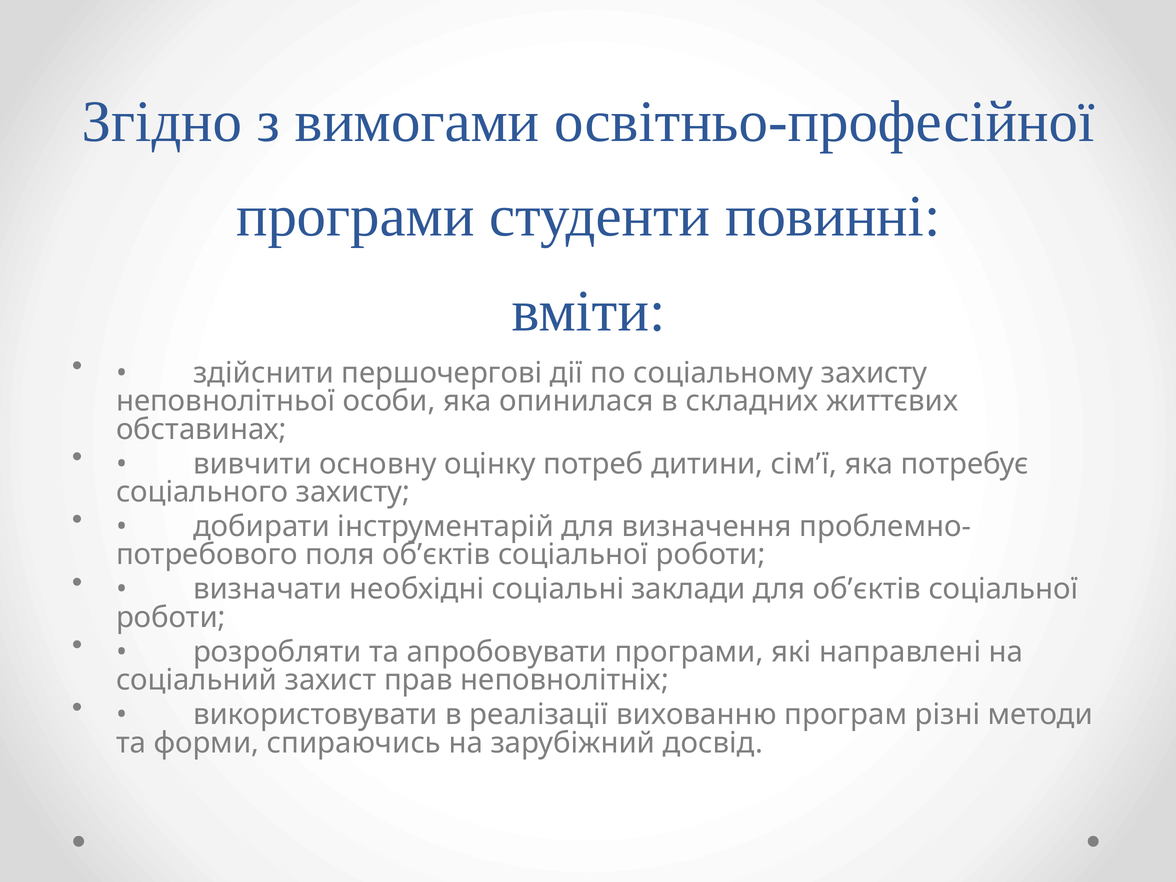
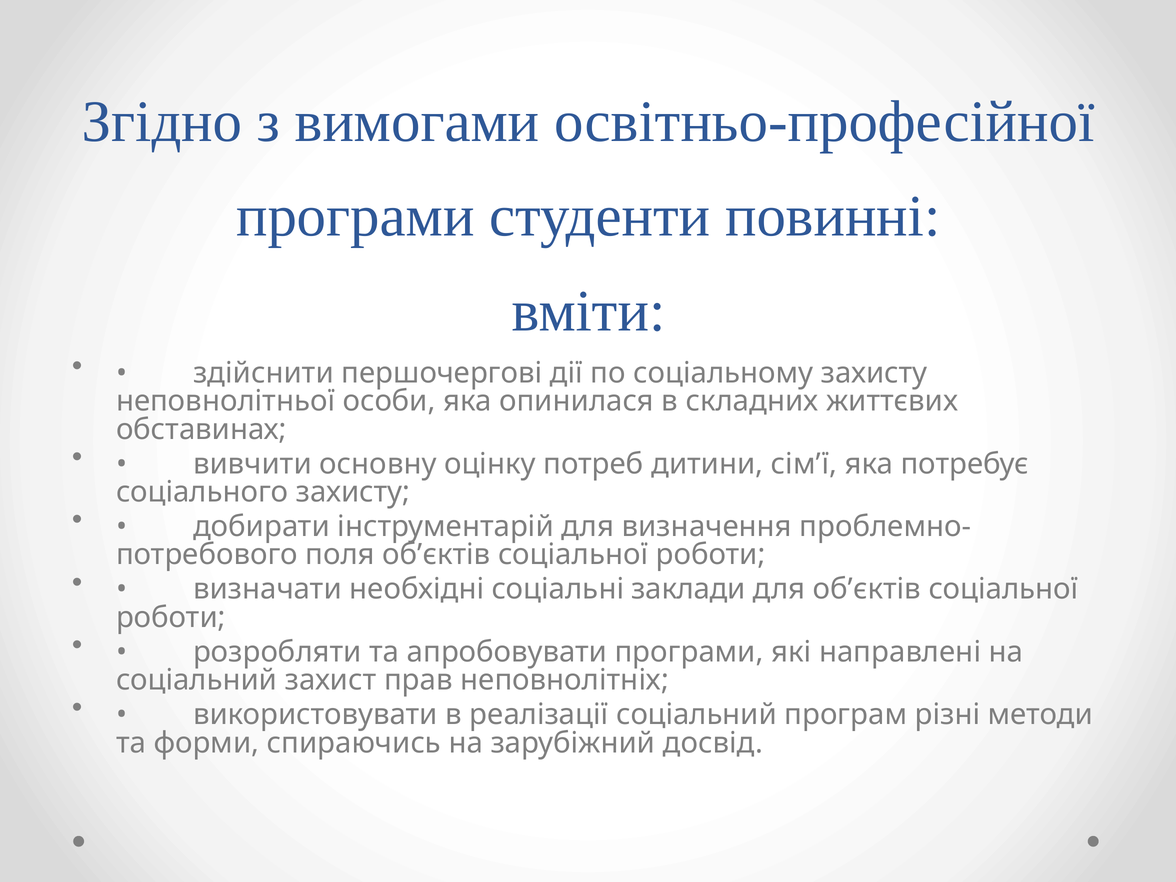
реалізації вихованню: вихованню -> соціальний (696, 715)
